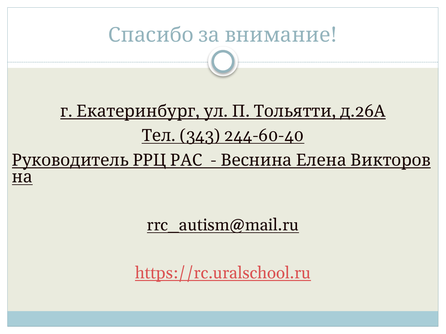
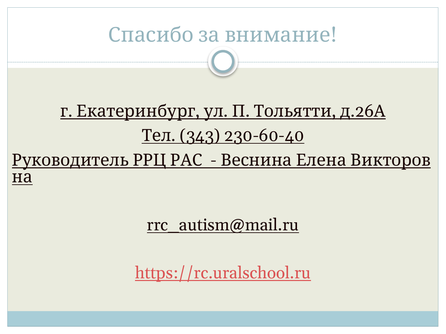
244-60-40: 244-60-40 -> 230-60-40 (264, 136)
